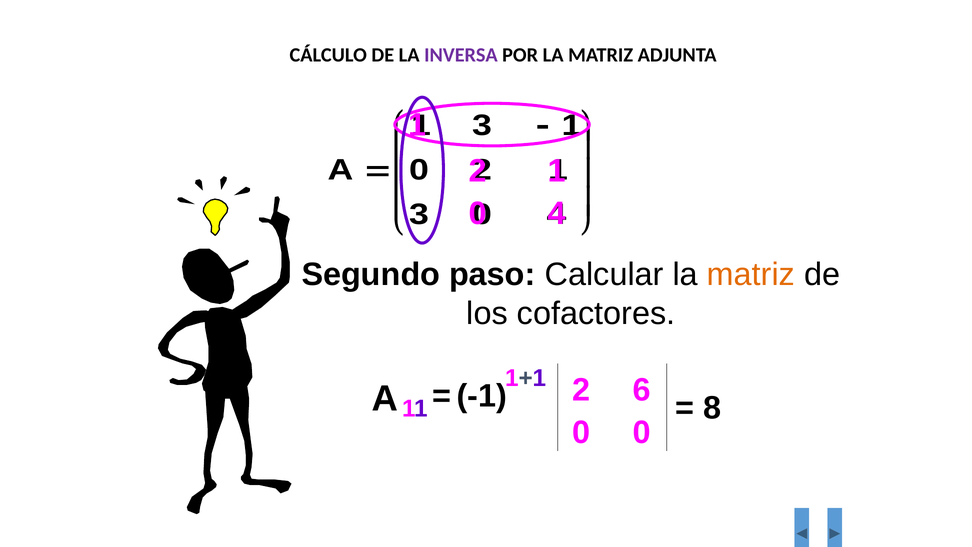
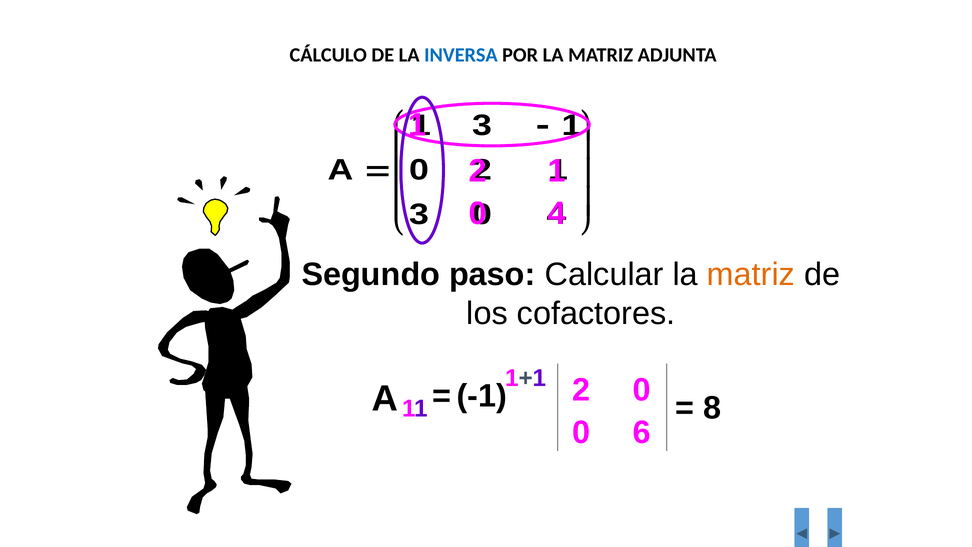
INVERSA colour: purple -> blue (461, 55)
6: 6 -> 0 (642, 390)
0 0: 0 -> 6 (642, 432)
